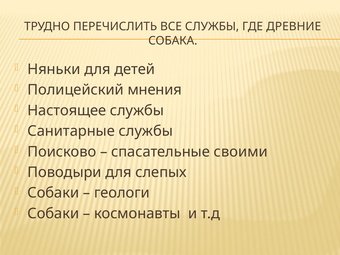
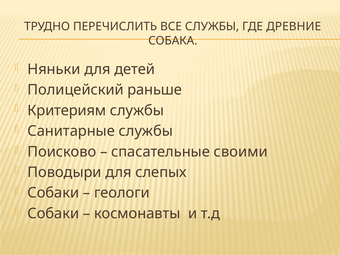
мнения: мнения -> раньше (155, 90)
Настоящее: Настоящее -> Критериям (67, 110)
